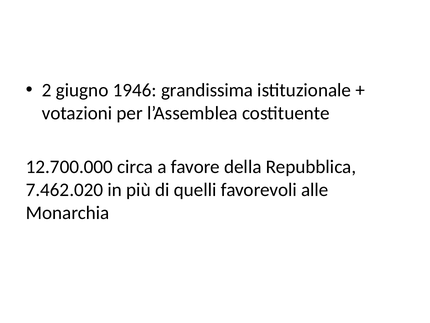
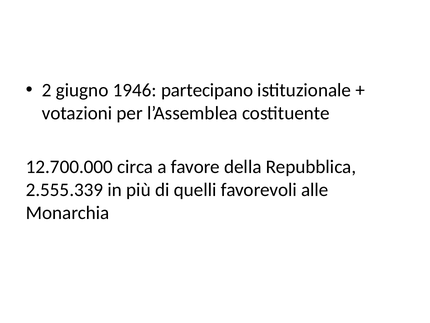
grandissima: grandissima -> partecipano (207, 90)
7.462.020: 7.462.020 -> 2.555.339 (64, 190)
